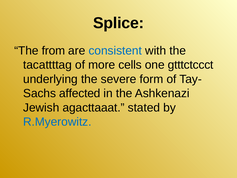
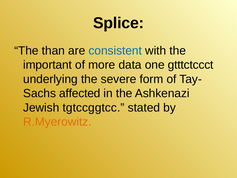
from: from -> than (53, 51)
tacattttag: tacattttag -> important (48, 65)
cells: cells -> data (130, 65)
agacttaaat: agacttaaat -> tgtccggtcc (93, 107)
R.Myerowitz colour: blue -> orange (57, 122)
